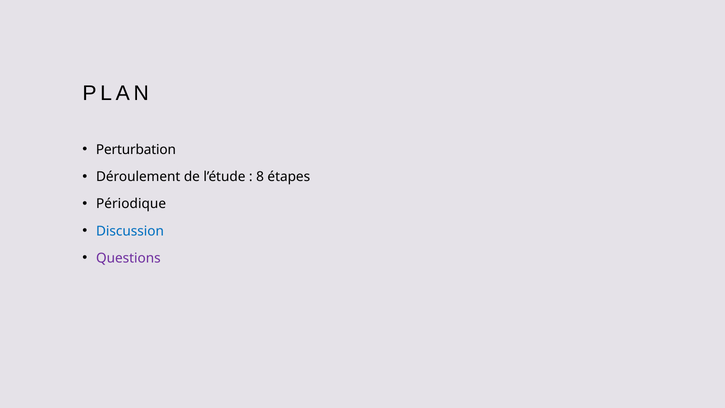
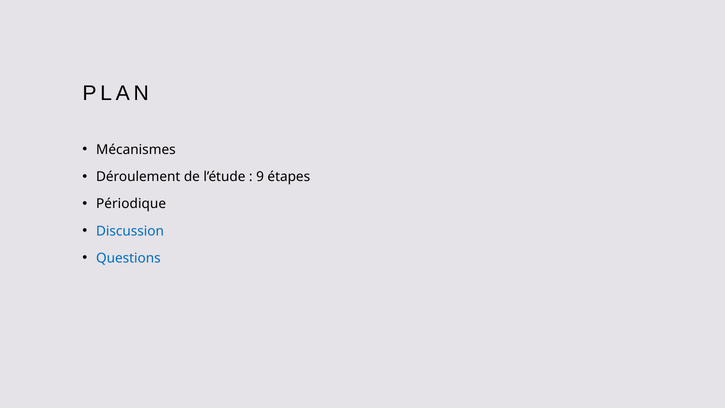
Perturbation: Perturbation -> Mécanismes (136, 150)
8: 8 -> 9 (260, 177)
Questions colour: purple -> blue (128, 258)
